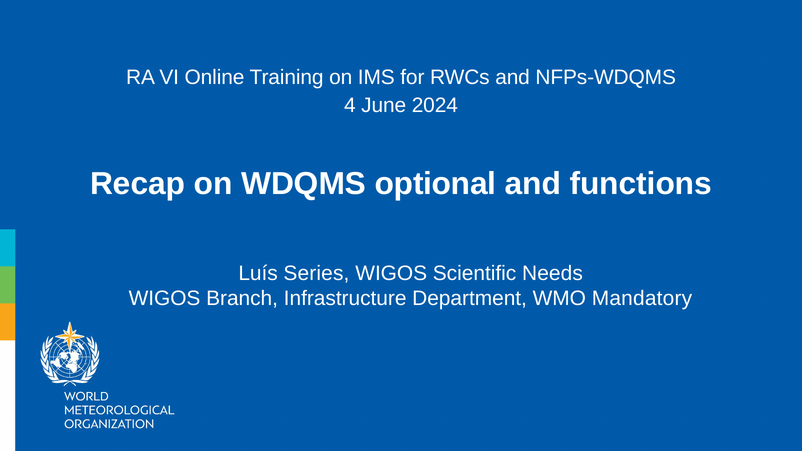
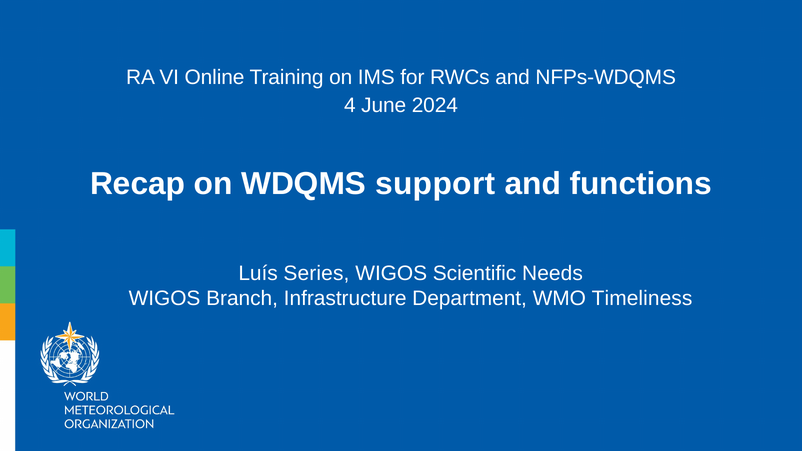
optional: optional -> support (435, 184)
Mandatory: Mandatory -> Timeliness (642, 298)
